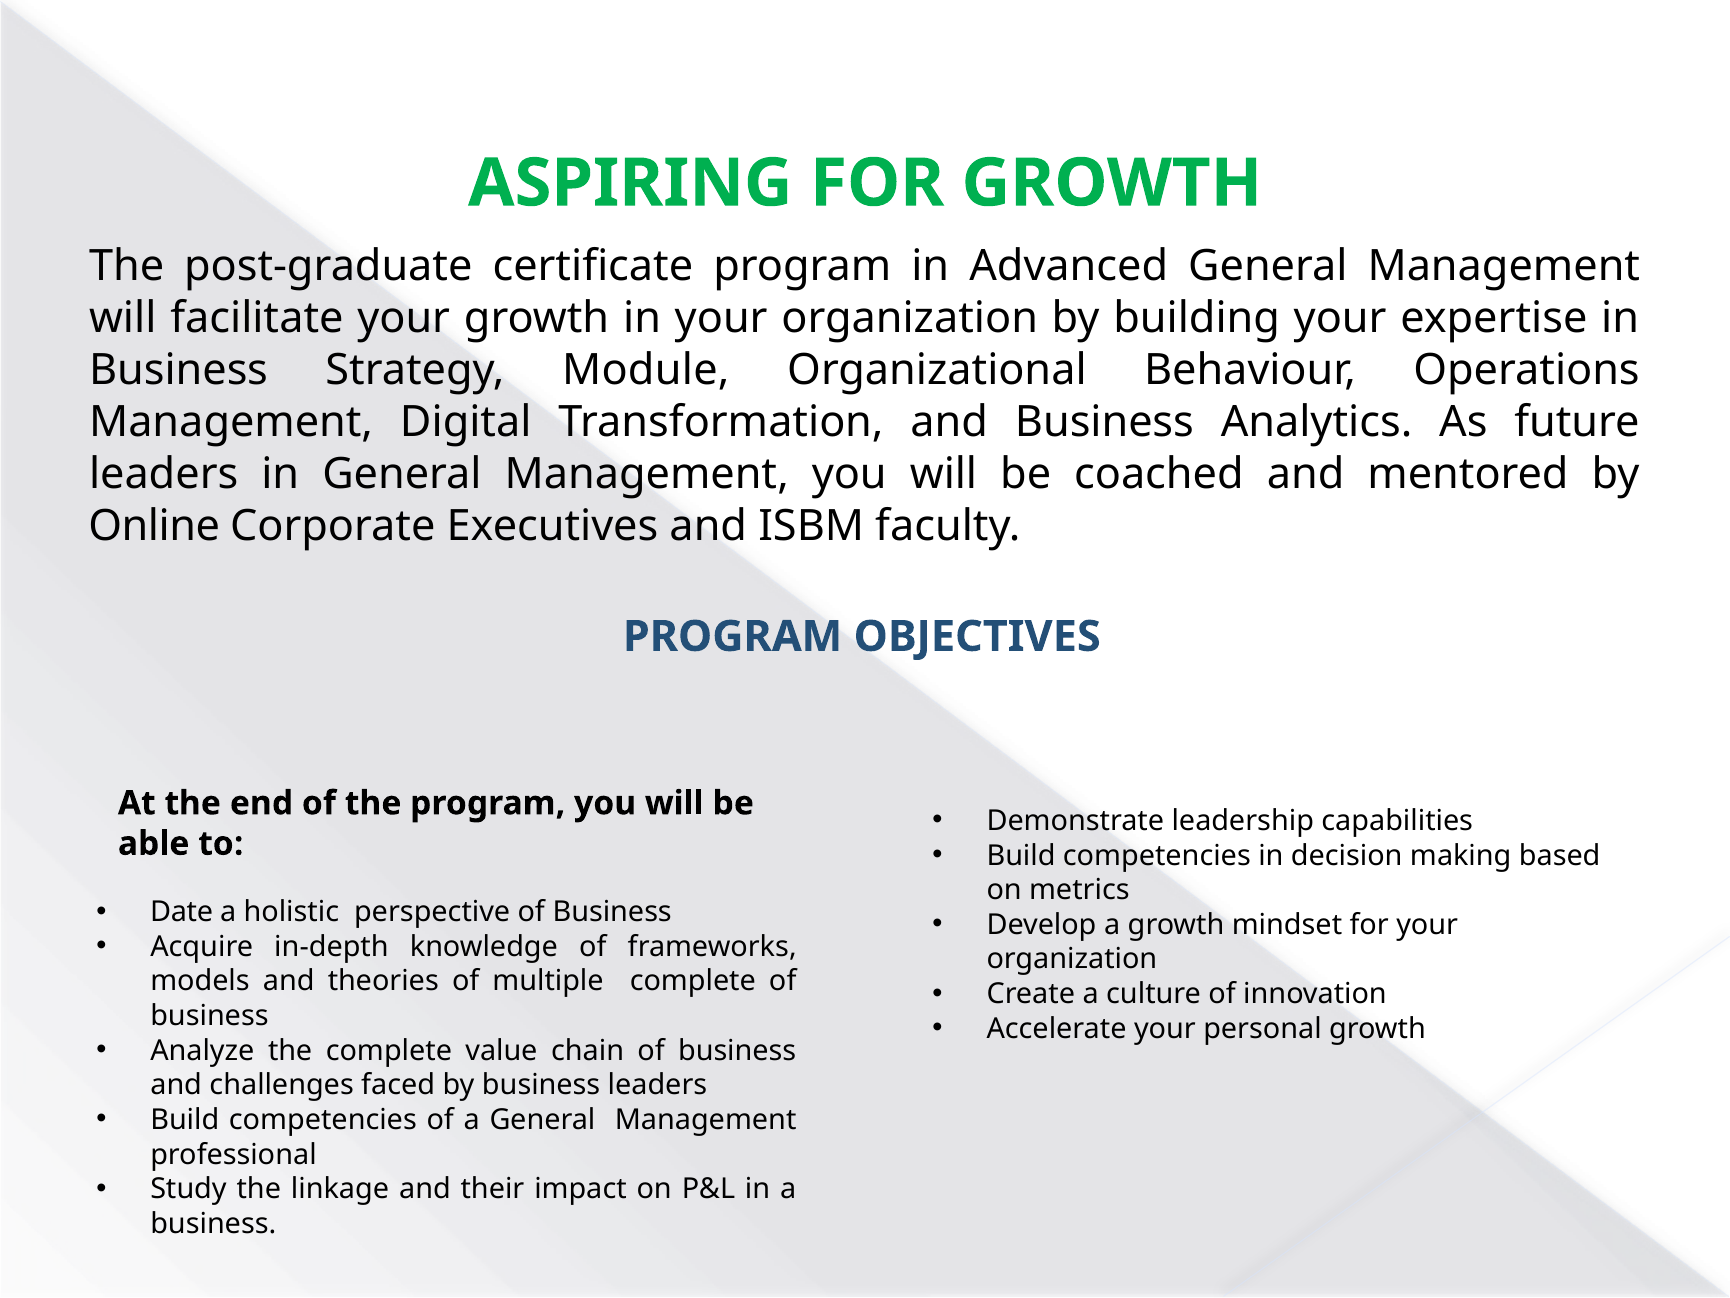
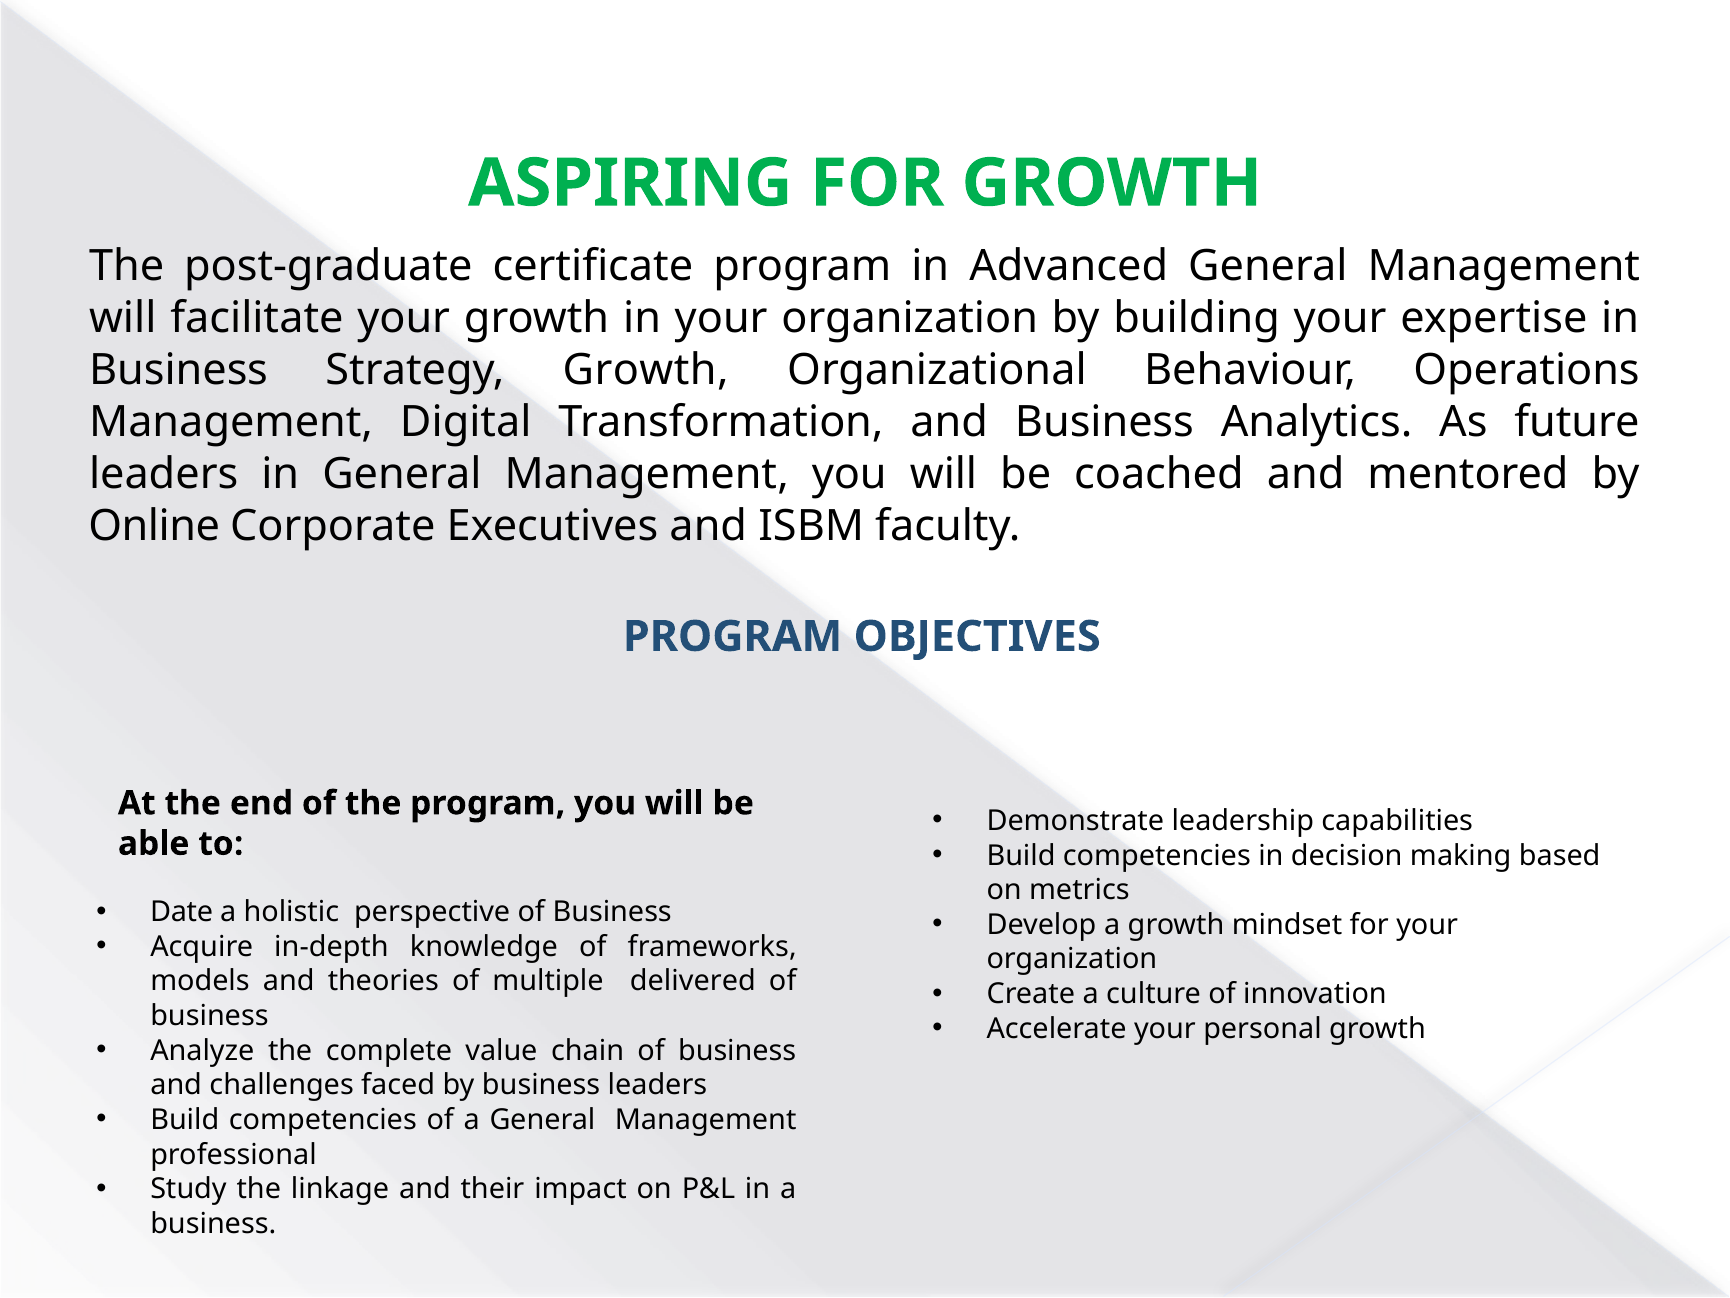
Strategy Module: Module -> Growth (646, 370)
multiple complete: complete -> delivered (693, 981)
